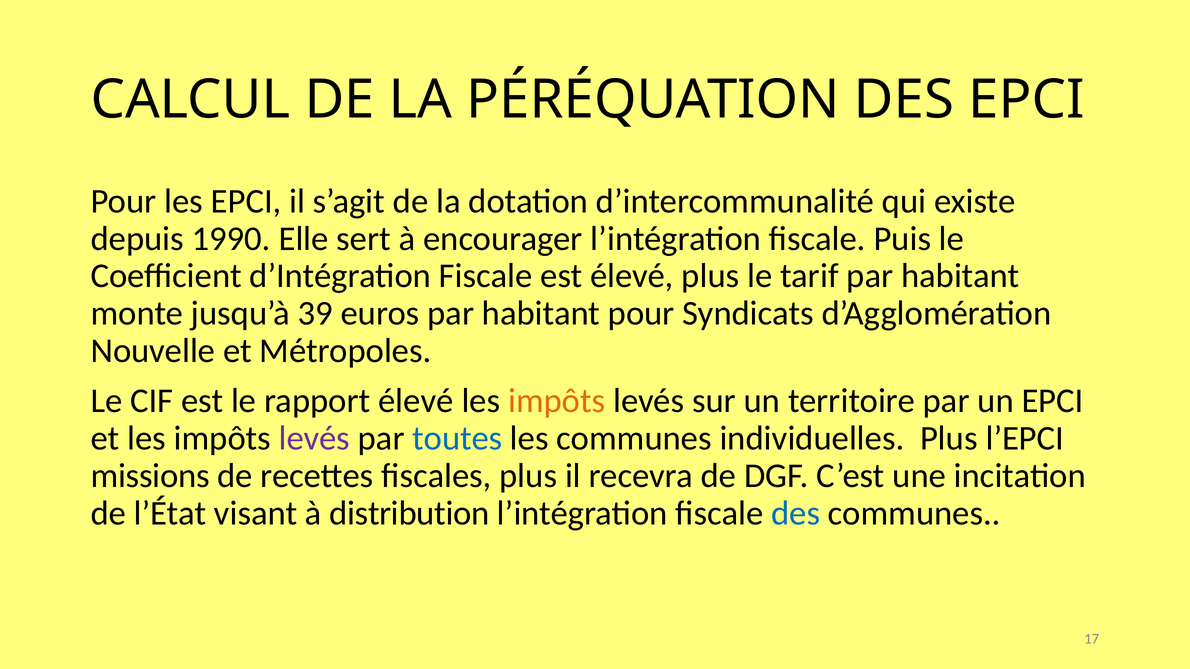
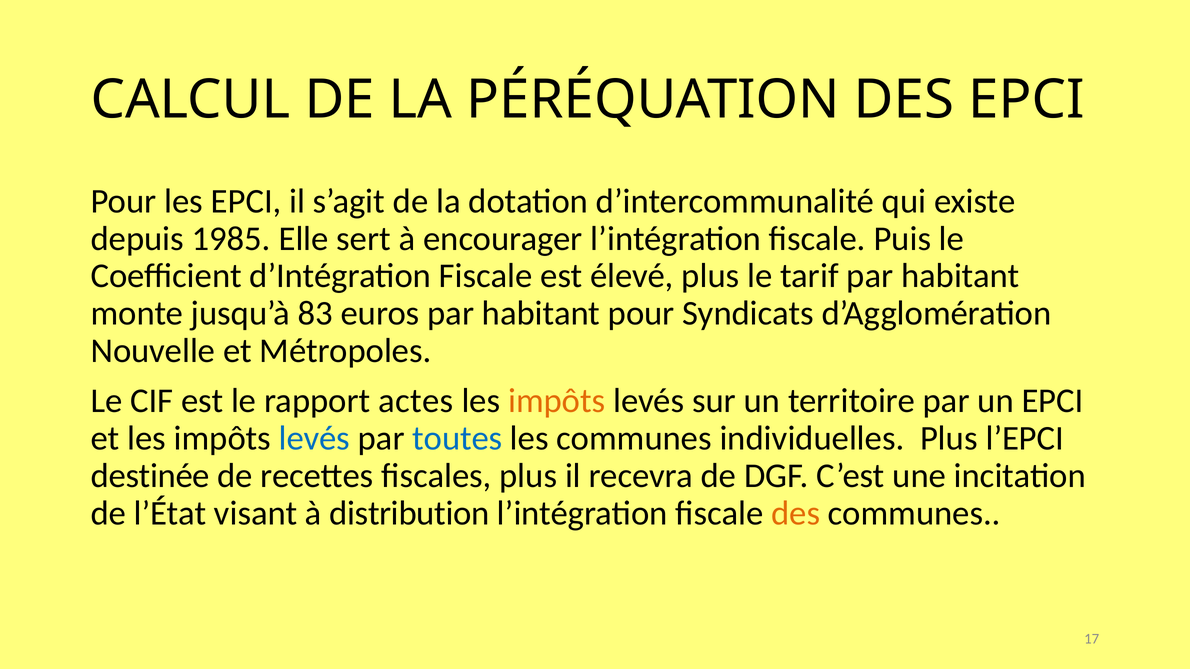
1990: 1990 -> 1985 (231, 239)
39: 39 -> 83 (315, 314)
rapport élevé: élevé -> actes (416, 401)
levés colour: purple -> blue (314, 439)
missions: missions -> destinée (150, 476)
des colour: blue -> orange (796, 514)
